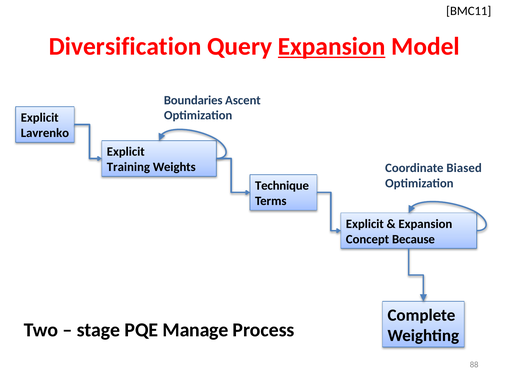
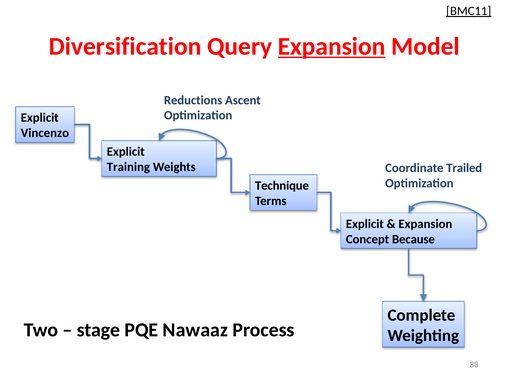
BMC11 underline: none -> present (469, 11)
Boundaries: Boundaries -> Reductions (193, 100)
Lavrenko: Lavrenko -> Vincenzo (45, 133)
Biased: Biased -> Trailed (464, 168)
Manage: Manage -> Nawaaz (195, 330)
